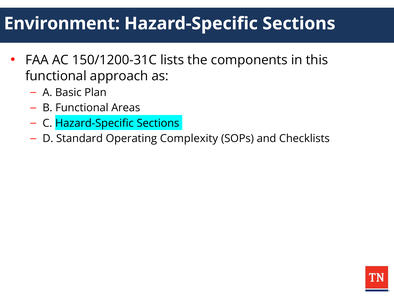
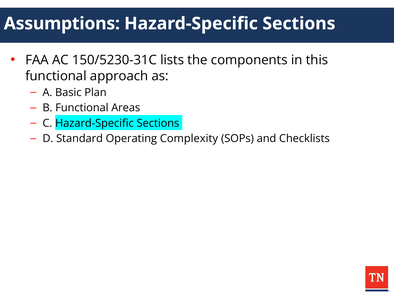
Environment: Environment -> Assumptions (62, 24)
150/1200-31C: 150/1200-31C -> 150/5230-31C (114, 60)
